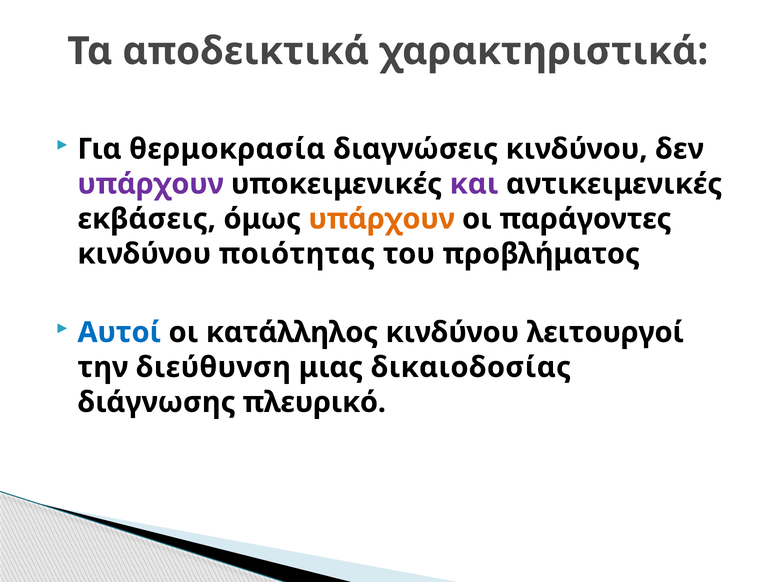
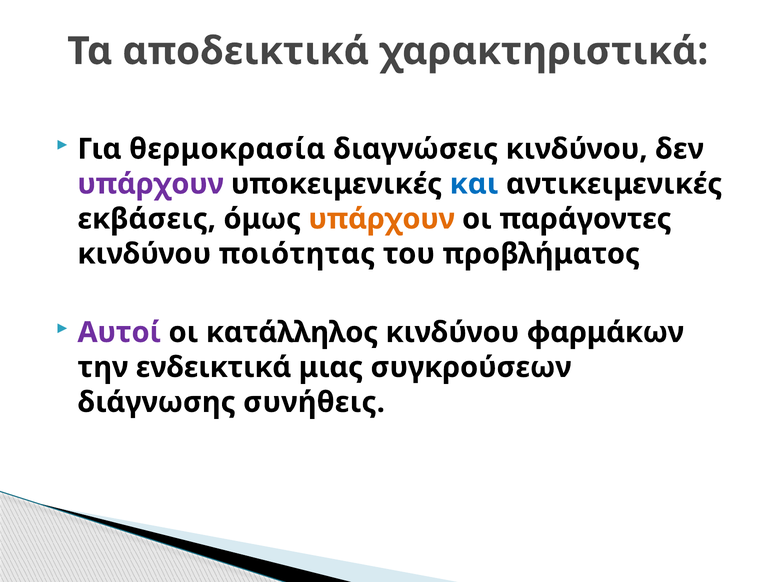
και colour: purple -> blue (474, 184)
Αυτοί colour: blue -> purple (119, 332)
λειτουργοί: λειτουργοί -> φαρμάκων (605, 332)
διεύθυνση: διεύθυνση -> ενδεικτικά (214, 367)
δικαιοδοσίας: δικαιοδοσίας -> συγκρούσεων (471, 367)
πλευρικό: πλευρικό -> συνήθεις (314, 402)
